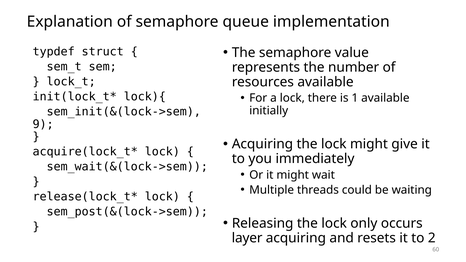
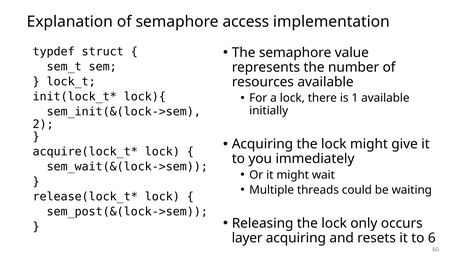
queue: queue -> access (246, 22)
9: 9 -> 2 (43, 124)
2: 2 -> 6 (432, 238)
